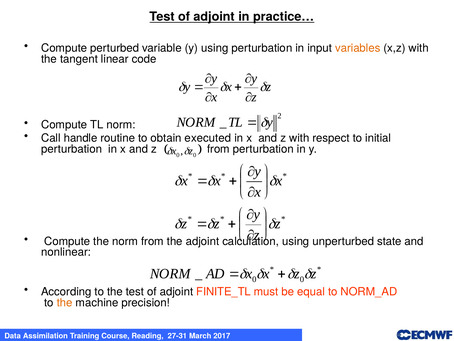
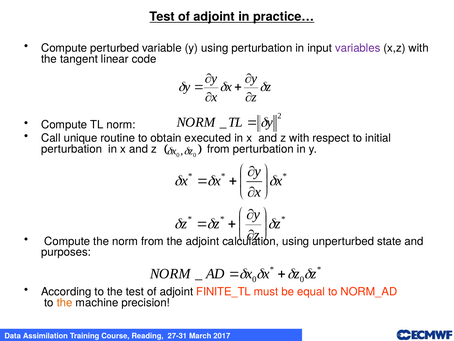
variables colour: orange -> purple (358, 48)
handle: handle -> unique (81, 138)
nonlinear: nonlinear -> purposes (66, 252)
